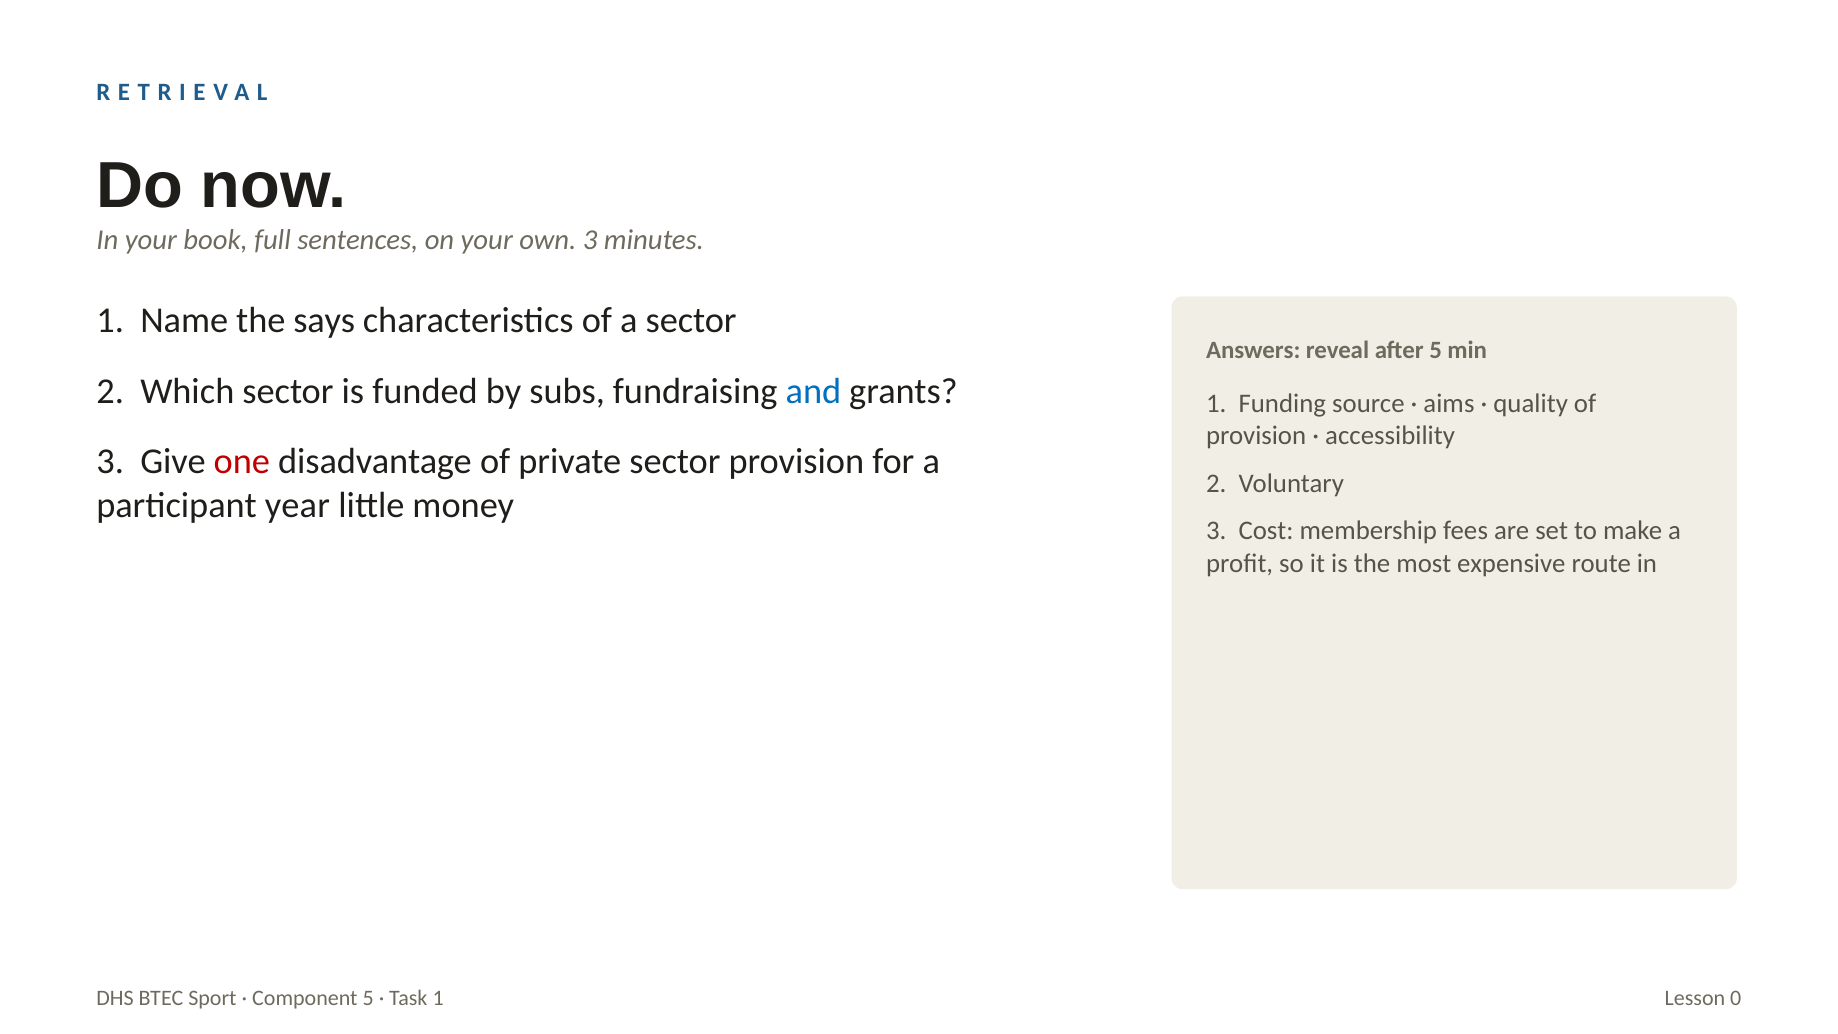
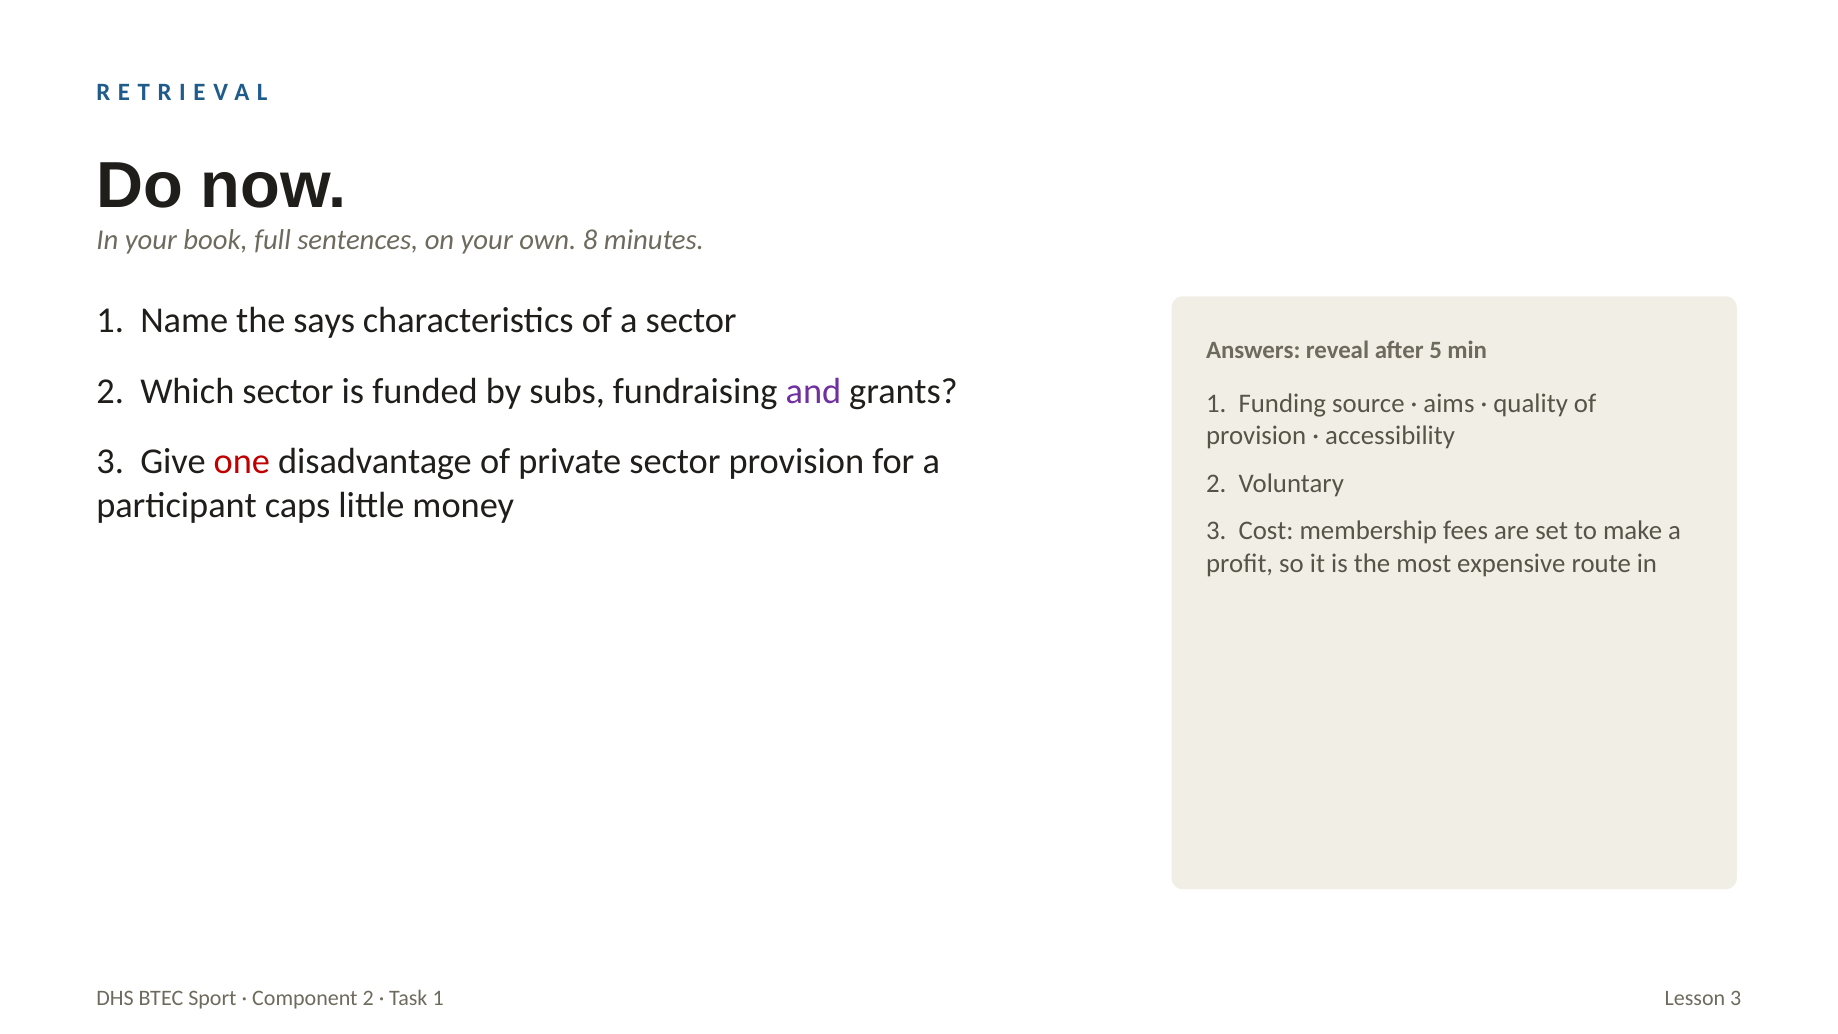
own 3: 3 -> 8 (590, 240)
and colour: blue -> purple (813, 391)
year: year -> caps (298, 505)
Component 5: 5 -> 2 (368, 998)
Lesson 0: 0 -> 3 (1736, 998)
